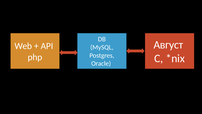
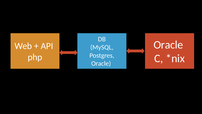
Август: Август -> Oracle (168, 45)
